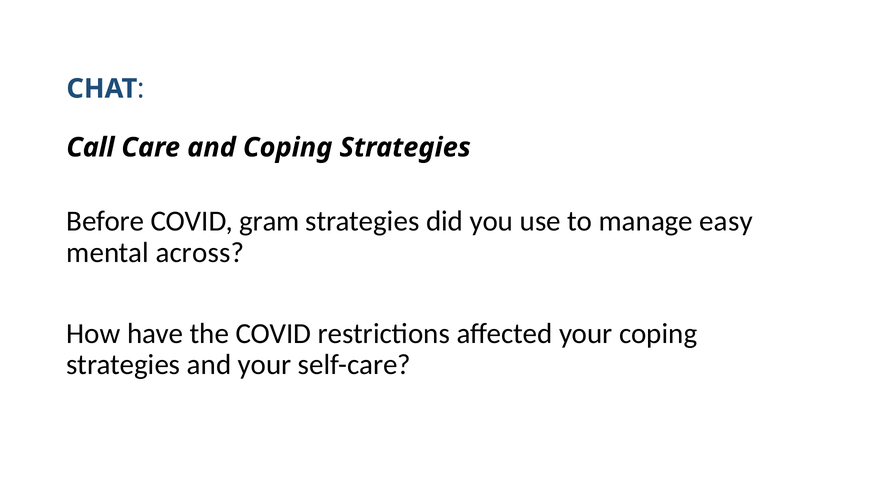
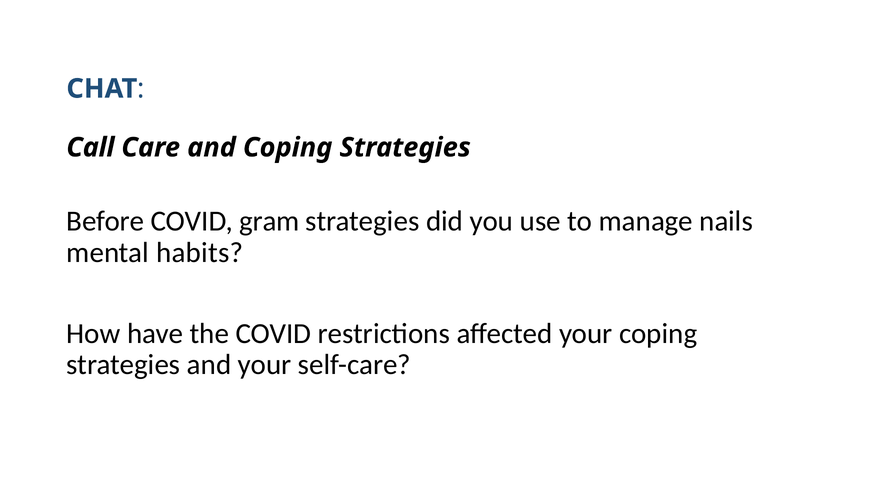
easy: easy -> nails (726, 221)
across: across -> habits (200, 253)
